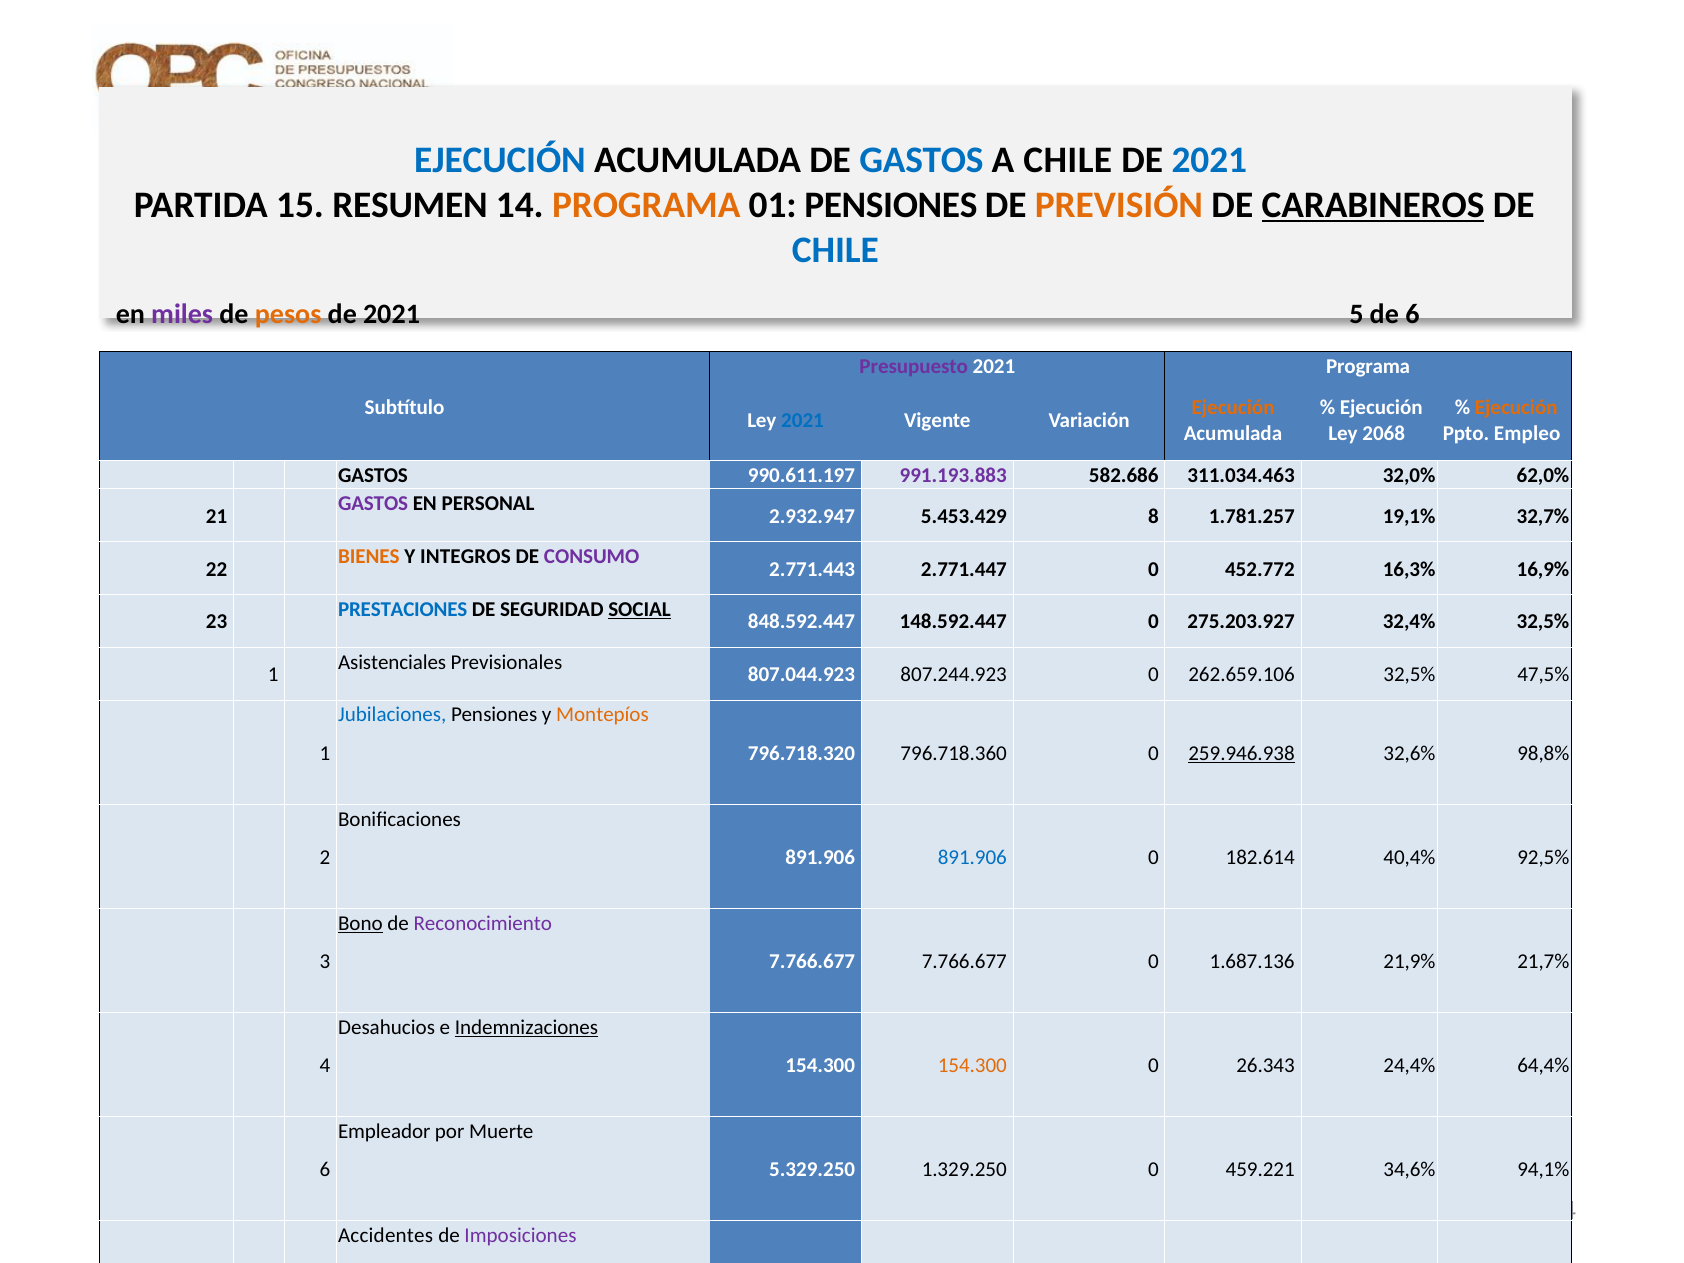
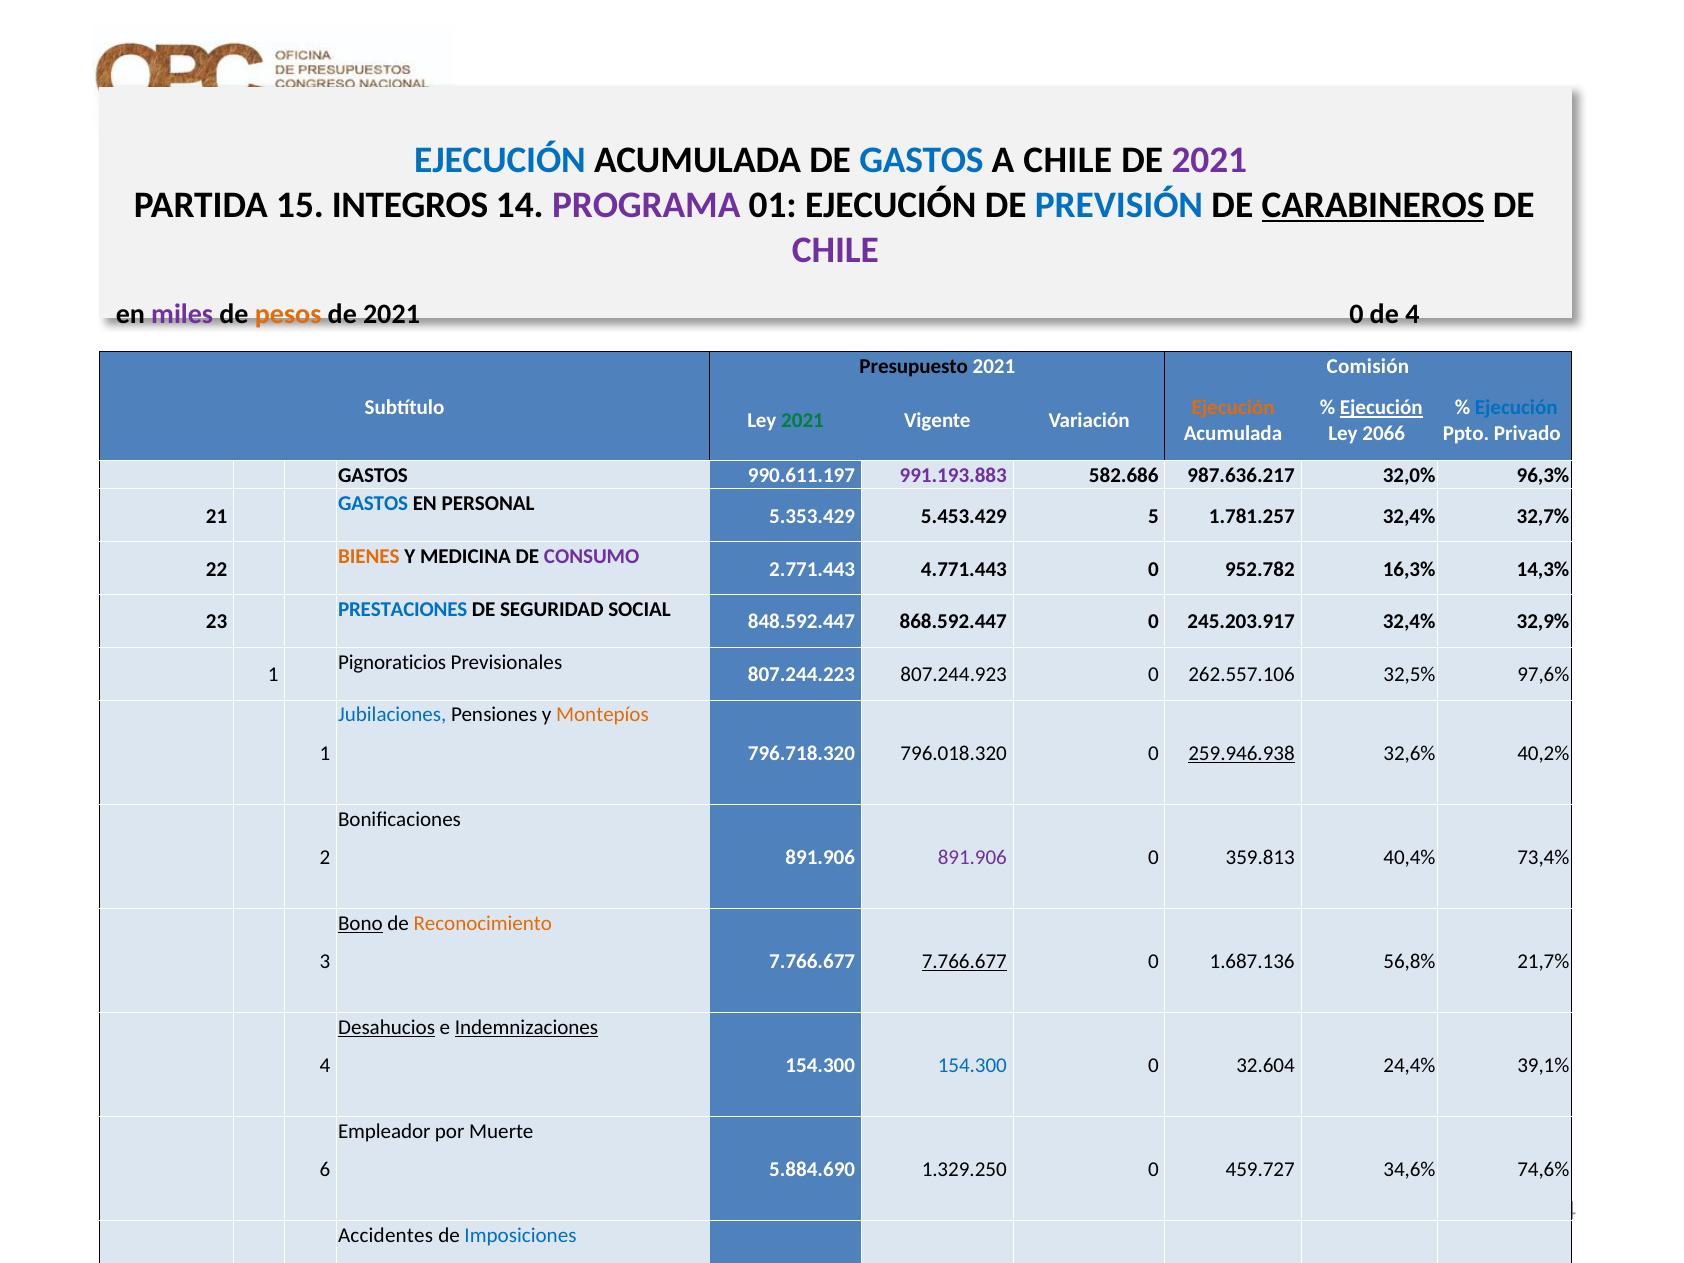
2021 colour: blue -> purple (1209, 160)
RESUMEN: RESUMEN -> INTEGROS (410, 205)
PROGRAMA colour: orange -> purple (646, 205)
01 PENSIONES: PENSIONES -> EJECUCIÓN (891, 205)
PREVISIÓN colour: orange -> blue (1119, 205)
CHILE colour: blue -> purple (835, 250)
2021 5: 5 -> 0 (1356, 314)
de 6: 6 -> 4 (1412, 314)
Presupuesto colour: purple -> black (914, 366)
2021 Programa: Programa -> Comisión (1368, 366)
Ejecución underline: none -> present (1381, 408)
Ejecución colour: orange -> blue (1516, 408)
2021 colour: blue -> green (803, 421)
2068: 2068 -> 2066 (1384, 434)
Empleo: Empleo -> Privado (1527, 434)
311.034.463: 311.034.463 -> 987.636.217 (1241, 476)
62,0%: 62,0% -> 96,3% (1543, 476)
GASTOS colour: purple -> blue (373, 503)
2.932.947: 2.932.947 -> 5.353.429 (812, 516)
5.453.429 8: 8 -> 5 (1154, 516)
1.781.257 19,1%: 19,1% -> 32,4% (1409, 516)
Y INTEGROS: INTEGROS -> MEDICINA (465, 556)
2.771.447: 2.771.447 -> 4.771.443 (964, 569)
452.772: 452.772 -> 952.782 (1260, 569)
16,9%: 16,9% -> 14,3% (1543, 569)
SOCIAL underline: present -> none (640, 609)
148.592.447: 148.592.447 -> 868.592.447 (953, 622)
275.203.927: 275.203.927 -> 245.203.917 (1241, 622)
32,4% 32,5%: 32,5% -> 32,9% (1543, 622)
Asistenciales: Asistenciales -> Pignoraticios (392, 662)
807.044.923: 807.044.923 -> 807.244.223 (801, 675)
262.659.106: 262.659.106 -> 262.557.106 (1242, 675)
47,5%: 47,5% -> 97,6% (1543, 675)
796.718.360: 796.718.360 -> 796.018.320 (954, 753)
98,8%: 98,8% -> 40,2% (1543, 753)
891.906 colour: blue -> purple (972, 857)
182.614: 182.614 -> 359.813 (1260, 857)
92,5%: 92,5% -> 73,4% (1543, 857)
Reconocimiento colour: purple -> orange (483, 923)
7.766.677 underline: none -> present (964, 962)
21,9%: 21,9% -> 56,8% (1409, 962)
Desahucios underline: none -> present (387, 1027)
154.300 colour: orange -> blue (972, 1066)
26.343: 26.343 -> 32.604 (1265, 1066)
64,4%: 64,4% -> 39,1% (1543, 1066)
5.329.250: 5.329.250 -> 5.884.690 (812, 1170)
459.221: 459.221 -> 459.727 (1260, 1170)
94,1%: 94,1% -> 74,6% (1543, 1170)
Imposiciones colour: purple -> blue (520, 1235)
